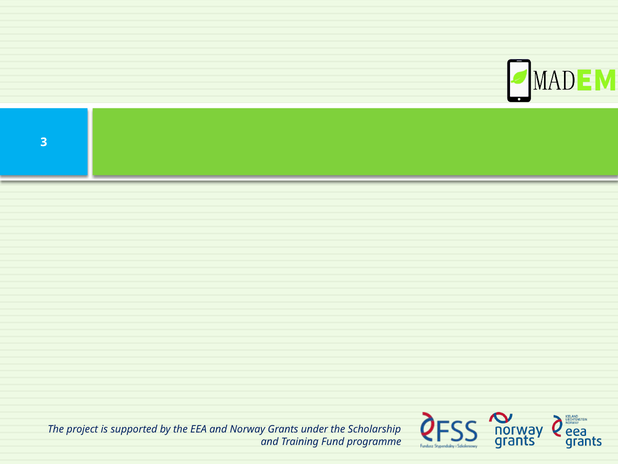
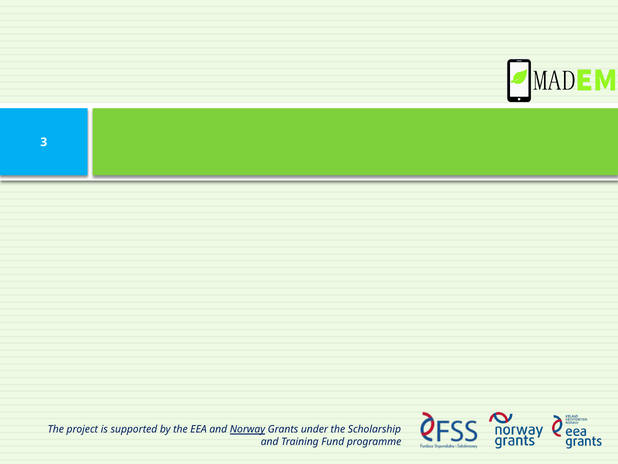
Norway underline: none -> present (247, 429)
